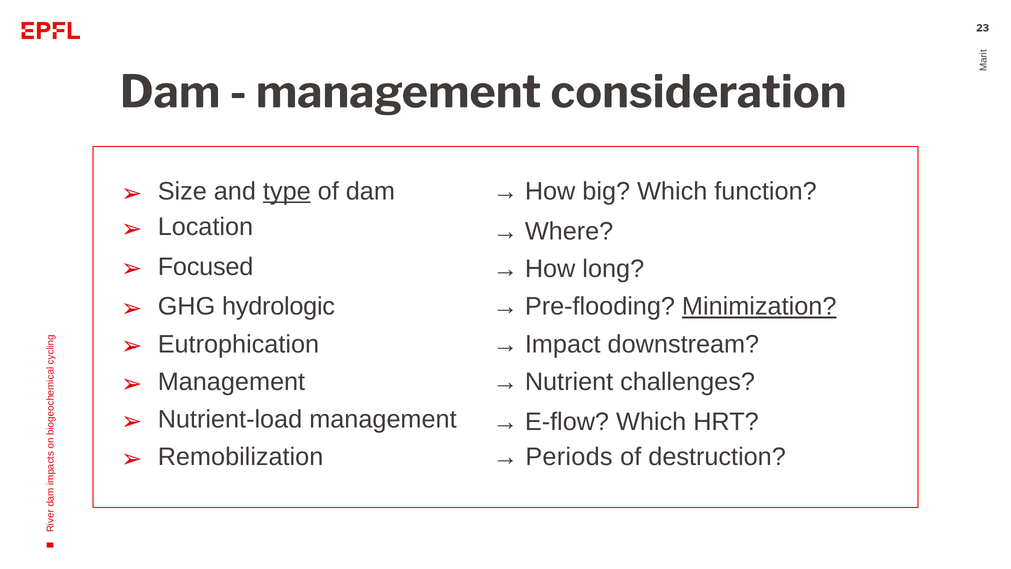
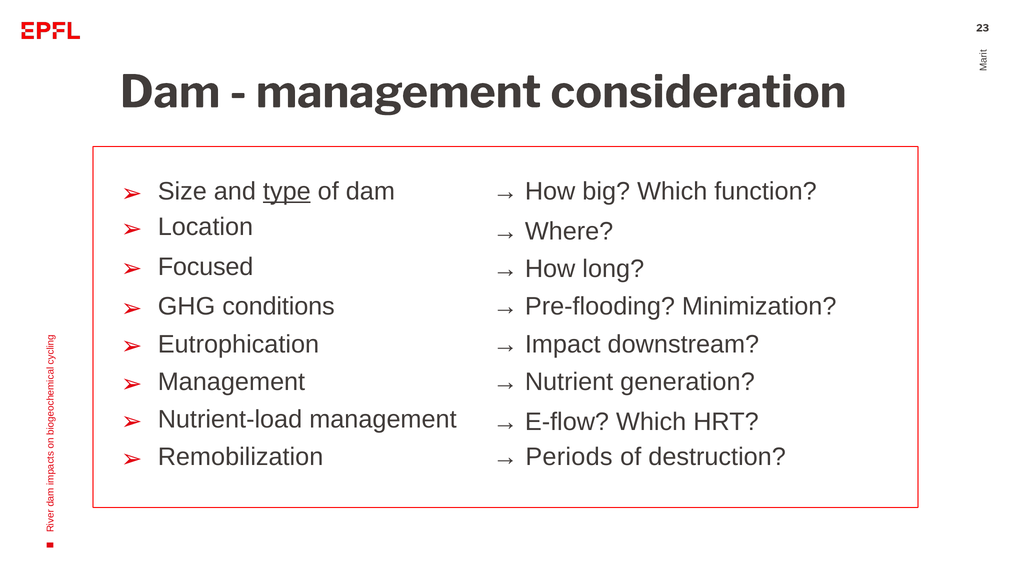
Minimization underline: present -> none (759, 306)
hydrologic: hydrologic -> conditions (279, 306)
challenges: challenges -> generation (687, 382)
